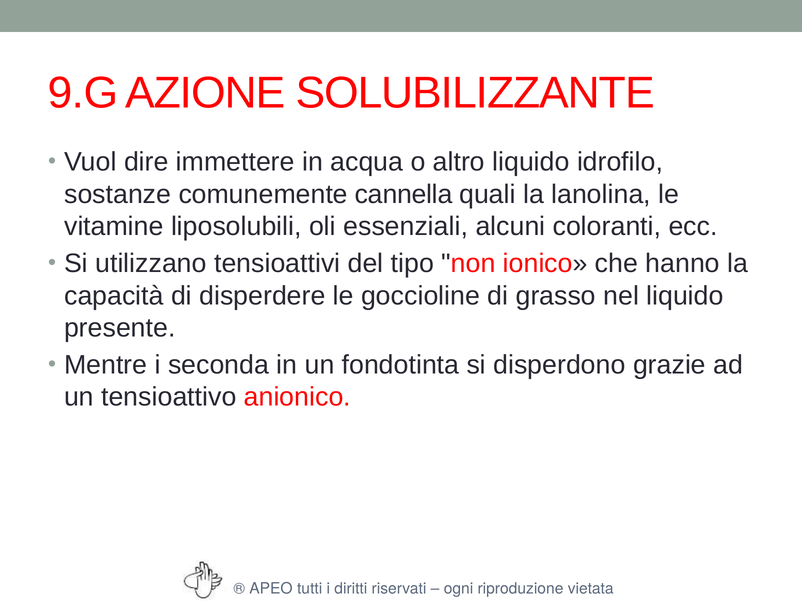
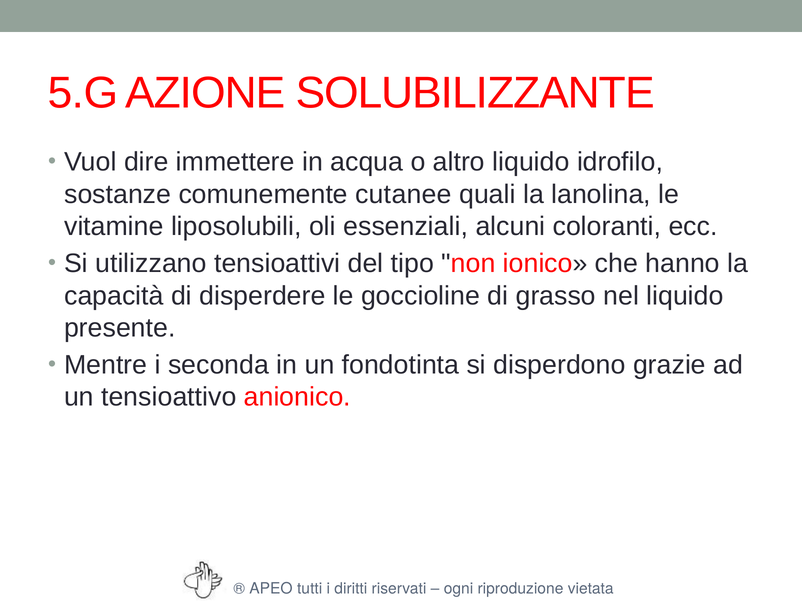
9.G: 9.G -> 5.G (83, 93)
cannella: cannella -> cutanee (403, 194)
